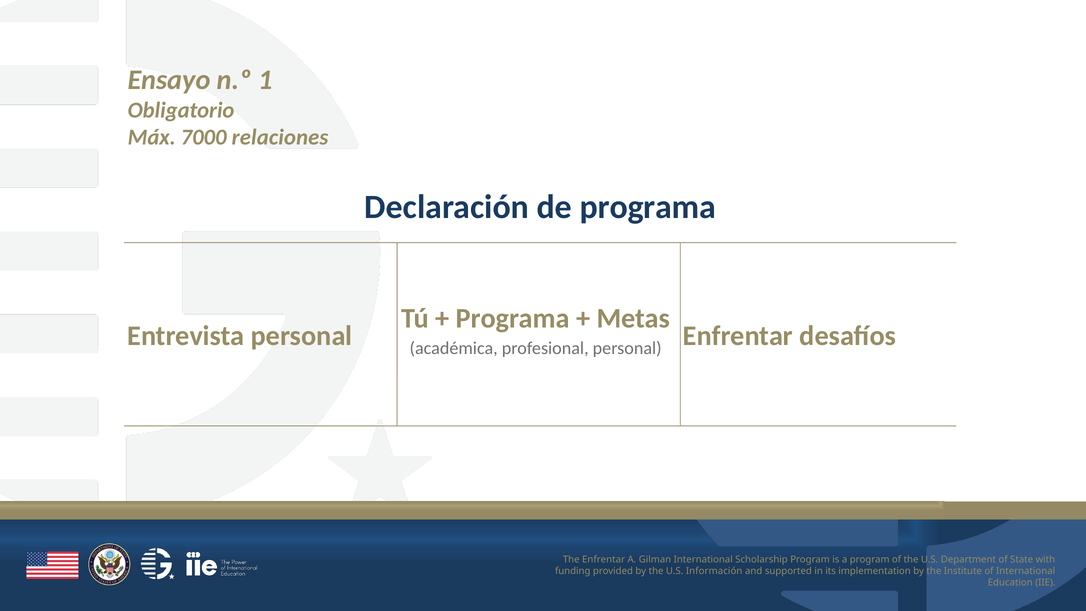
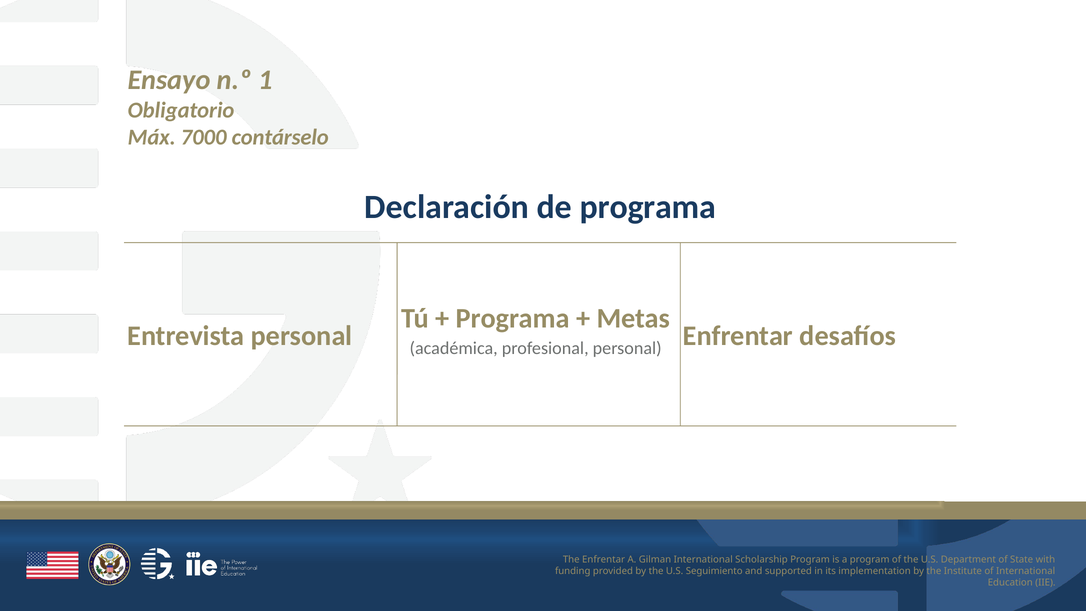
relaciones: relaciones -> contárselo (280, 137)
Información: Información -> Seguimiento (714, 571)
